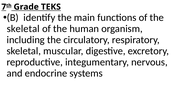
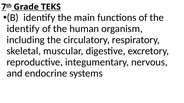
skeletal: skeletal -> identify (23, 29)
